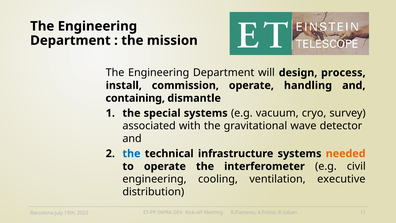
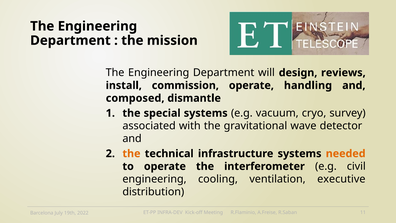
process: process -> reviews (343, 73)
containing: containing -> composed (135, 98)
the colour: blue -> orange (131, 153)
